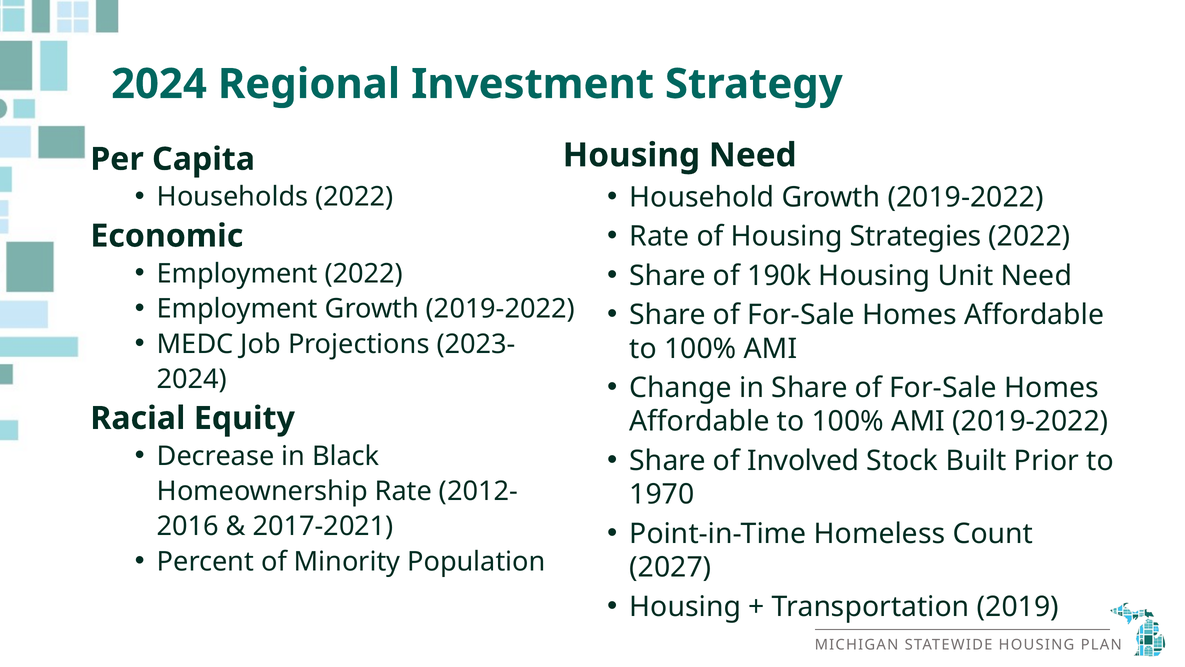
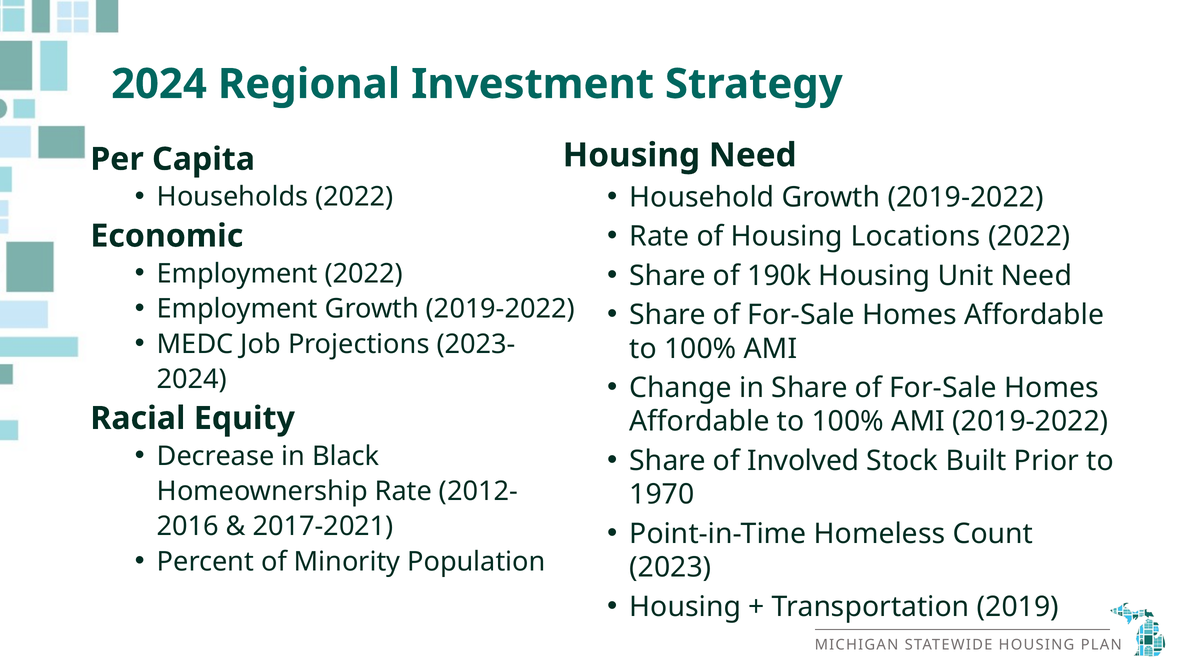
Strategies: Strategies -> Locations (915, 236)
2027: 2027 -> 2023 (670, 567)
